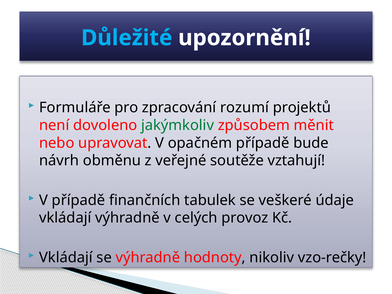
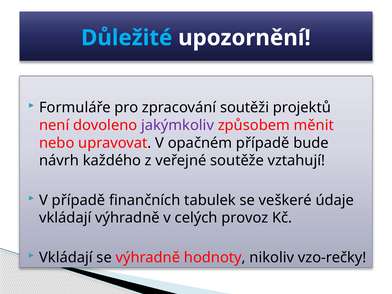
rozumí: rozumí -> soutěži (245, 108)
jakýmkoliv colour: green -> purple (178, 125)
obměnu: obměnu -> každého (112, 161)
